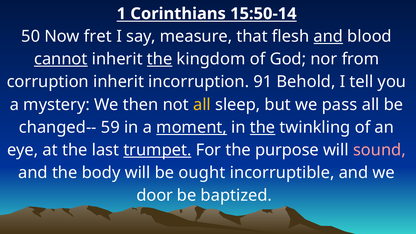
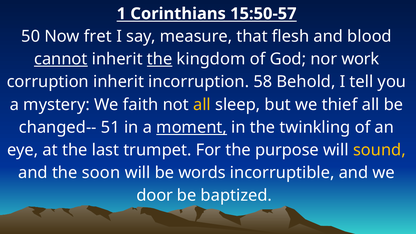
15:50-14: 15:50-14 -> 15:50-57 (263, 14)
and underline: present -> none (328, 36)
from: from -> work (360, 59)
91: 91 -> 58 (263, 82)
then: then -> faith (141, 105)
pass: pass -> thief (340, 105)
59: 59 -> 51 (110, 127)
the underline: present -> none (263, 127)
trumpet underline: present -> none (157, 150)
sound colour: pink -> yellow (379, 150)
body: body -> soon (101, 173)
ought: ought -> words (202, 173)
